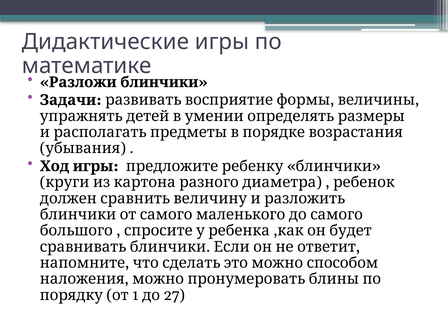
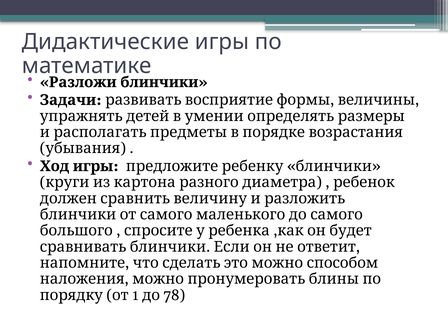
27: 27 -> 78 (174, 295)
